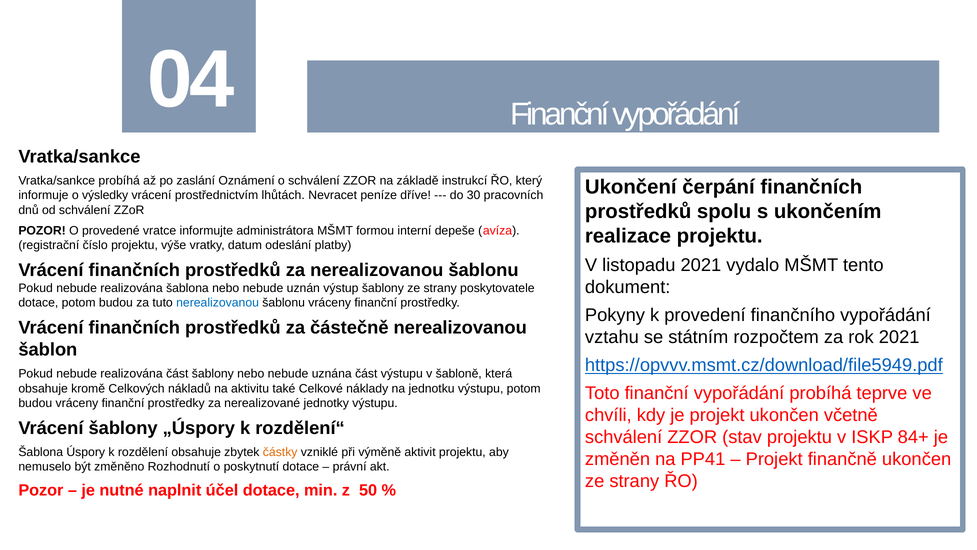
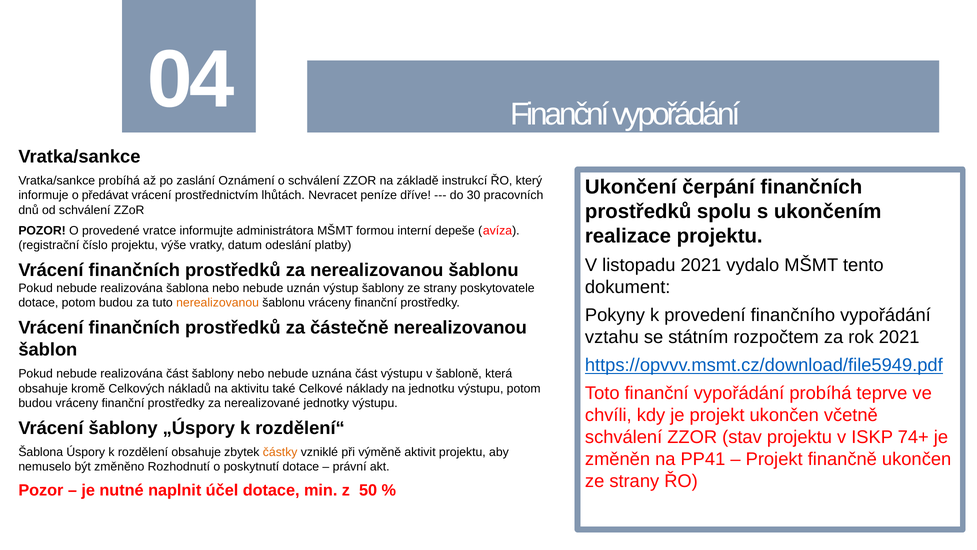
výsledky: výsledky -> předávat (105, 195)
nerealizovanou colour: blue -> orange (218, 303)
84+: 84+ -> 74+ (913, 437)
